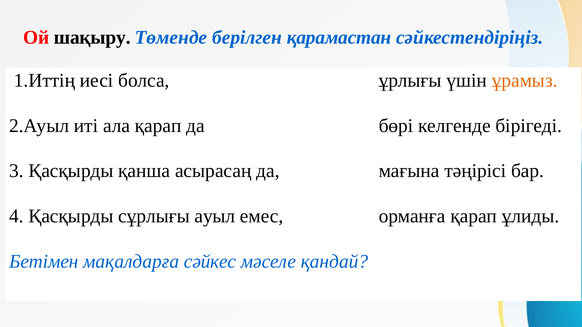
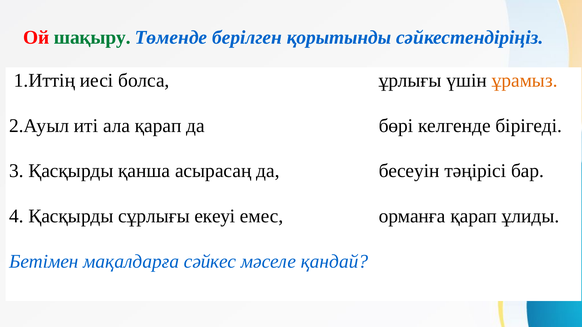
шақыру colour: black -> green (92, 38)
қарамастан: қарамастан -> қорытынды (339, 38)
мағына: мағына -> бесеуін (409, 171)
ауыл: ауыл -> екеуі (215, 216)
